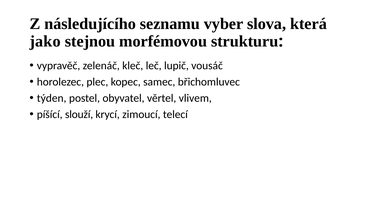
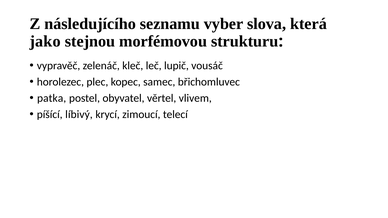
týden: týden -> patka (52, 98)
slouží: slouží -> líbivý (79, 114)
